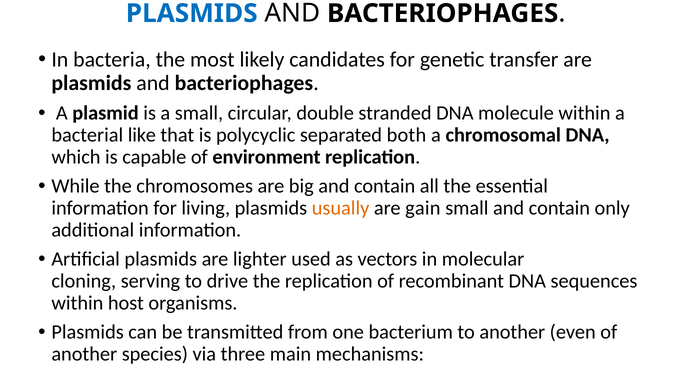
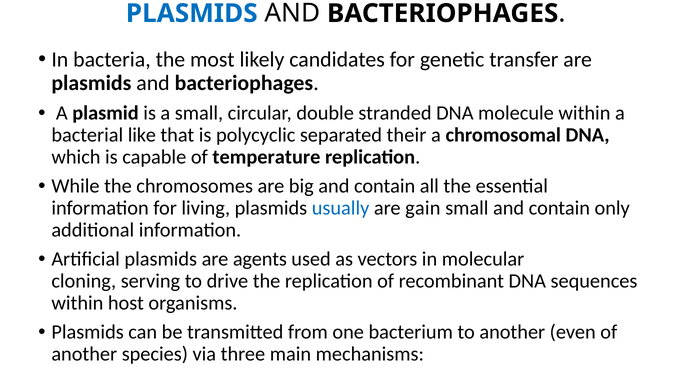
both: both -> their (406, 135)
environment: environment -> temperature (266, 157)
usually colour: orange -> blue (341, 208)
lighter: lighter -> agents (260, 260)
